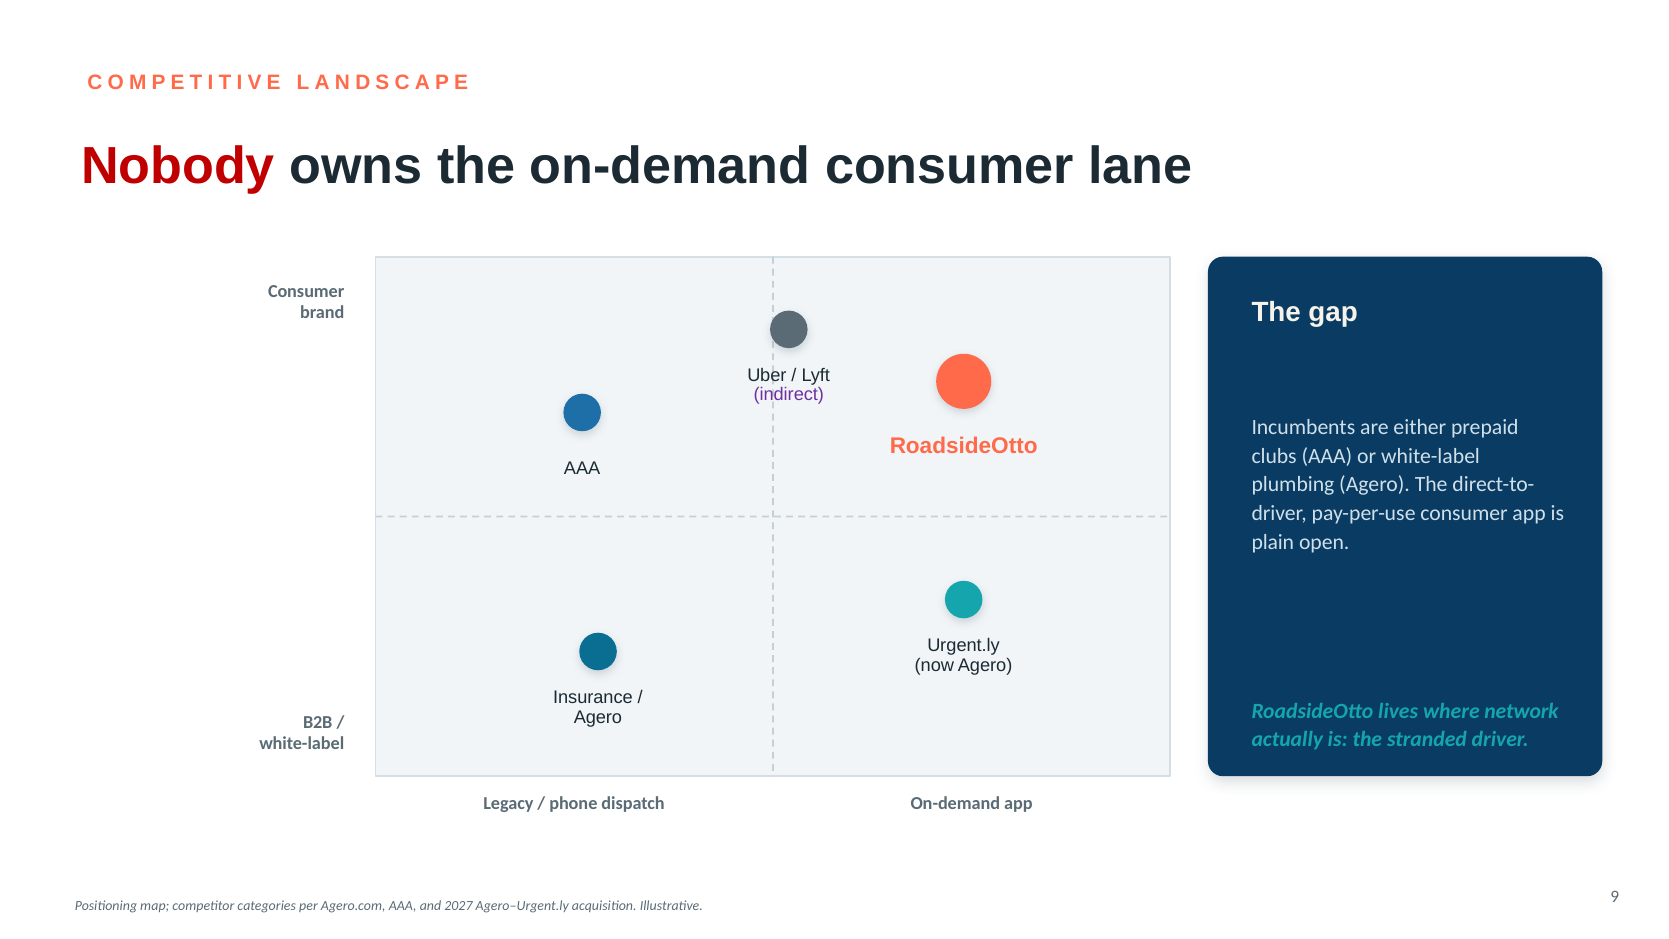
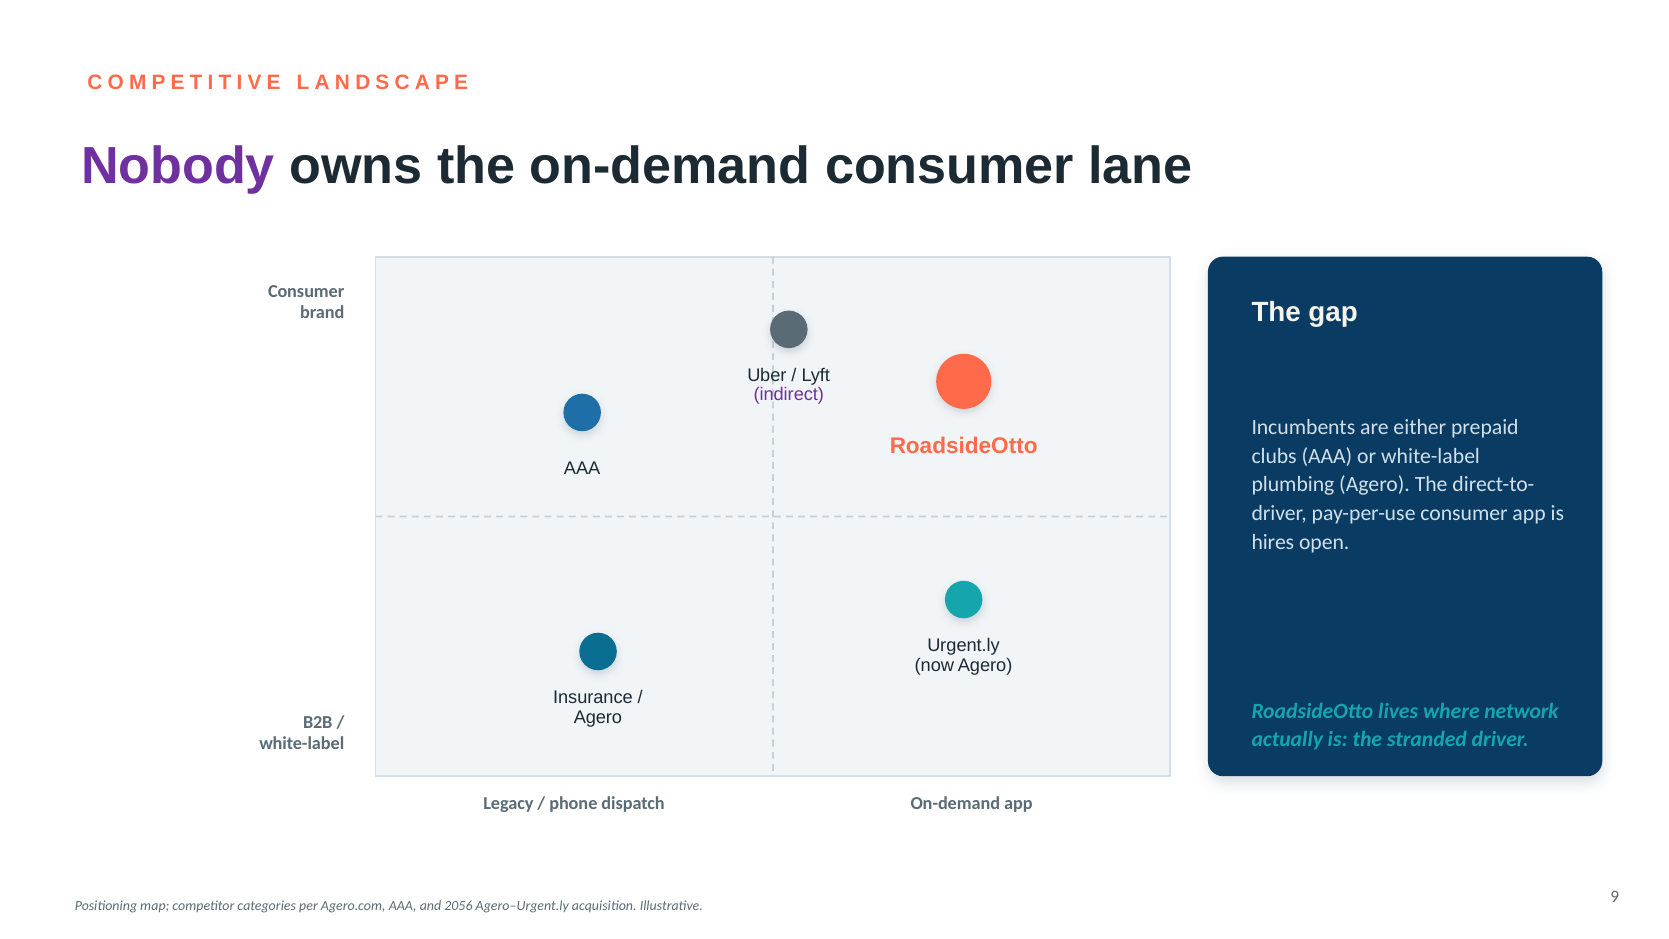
Nobody colour: red -> purple (178, 166)
plain: plain -> hires (1273, 542)
2027: 2027 -> 2056 (458, 906)
